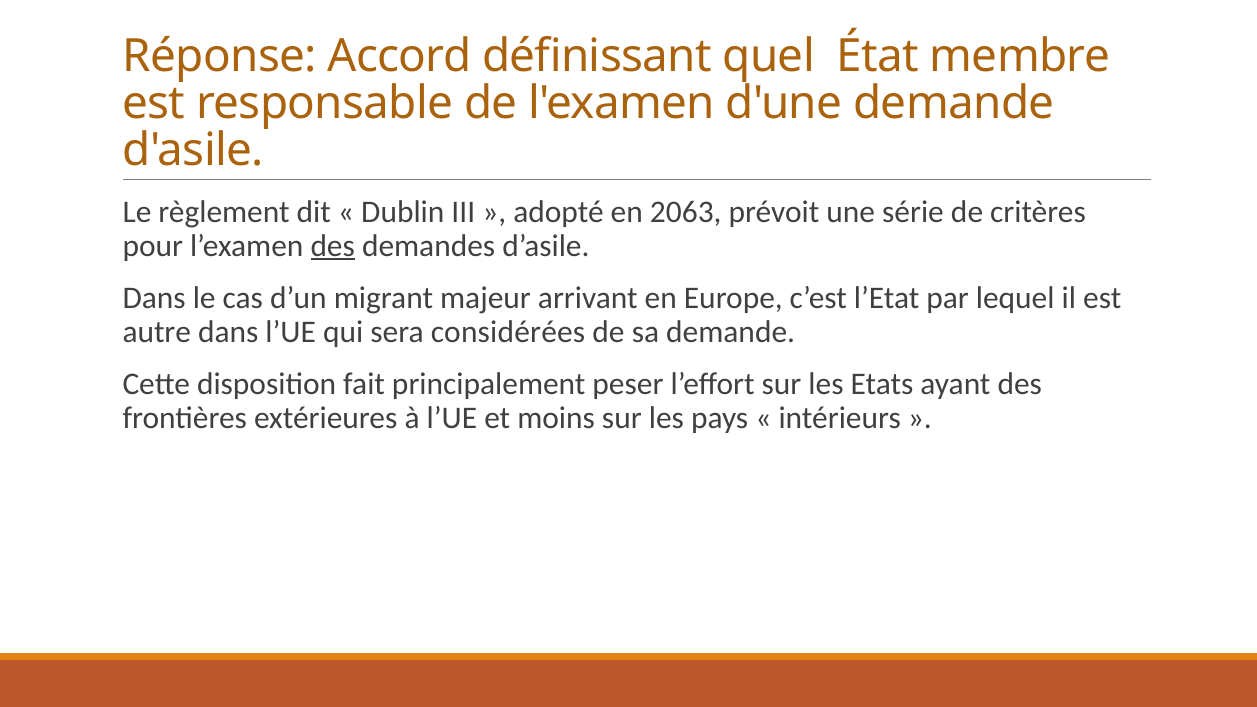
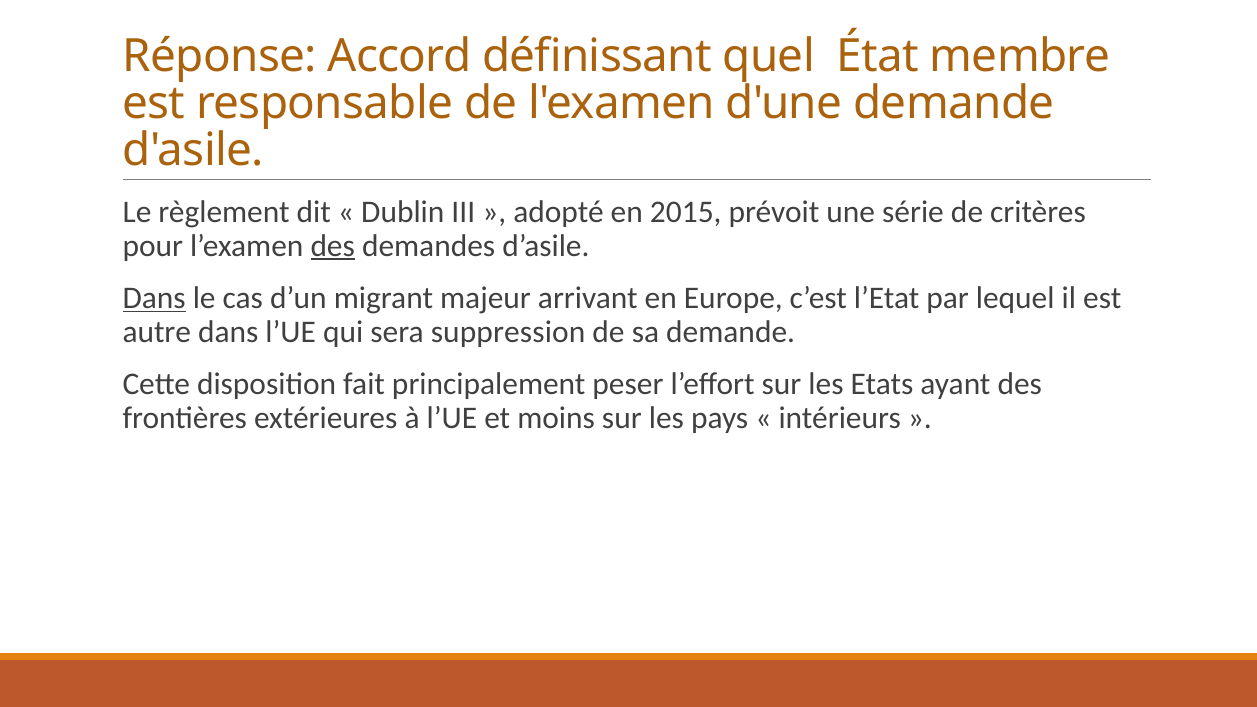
2063: 2063 -> 2015 (686, 212)
Dans underline: none -> present (154, 298)
considérées: considérées -> suppression (508, 332)
